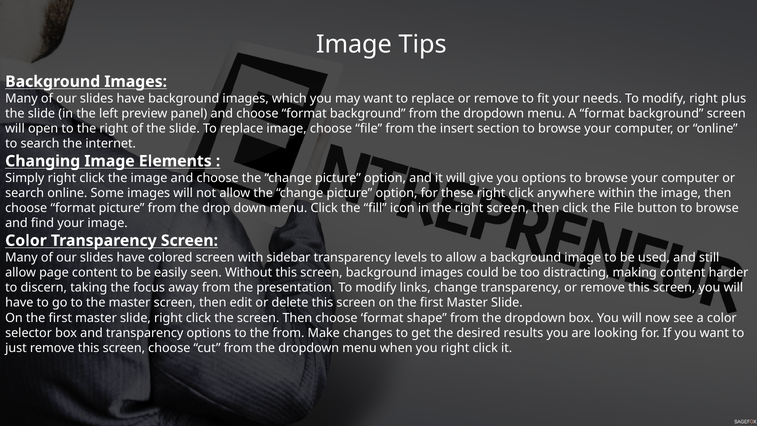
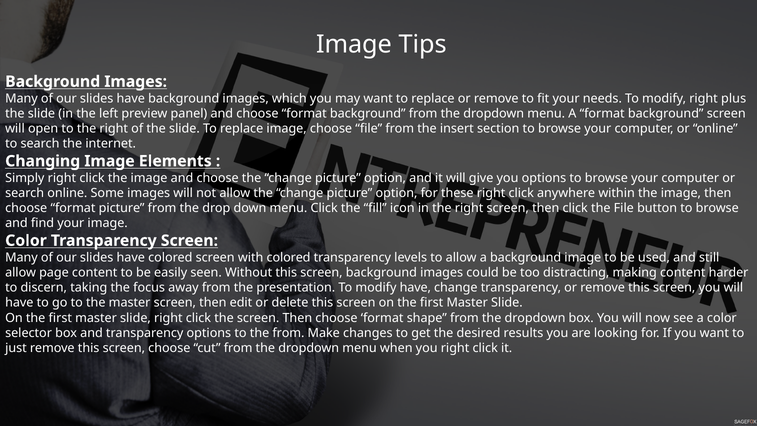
with sidebar: sidebar -> colored (289, 257)
modify links: links -> have (415, 288)
